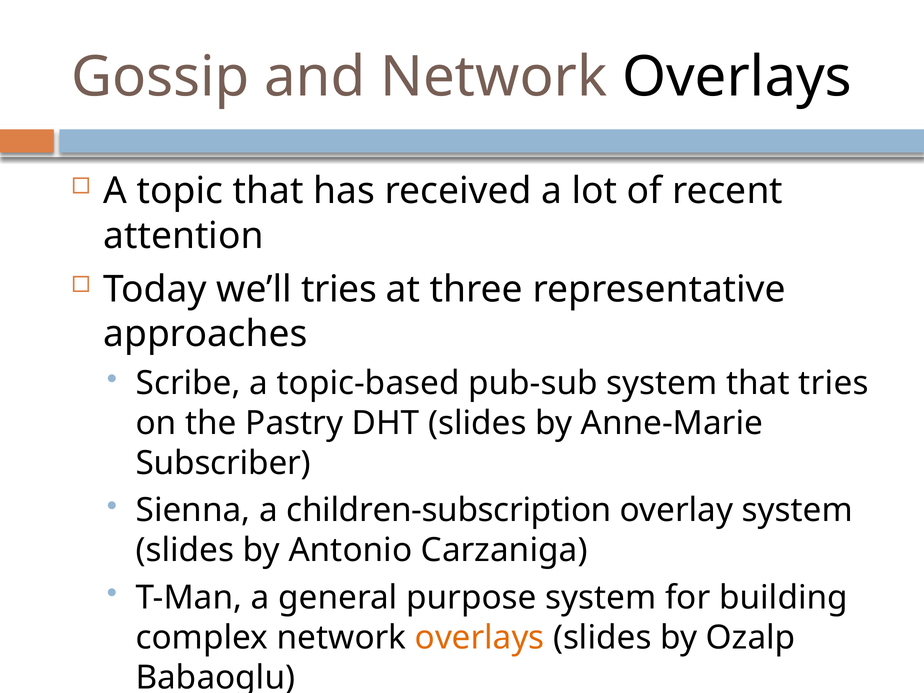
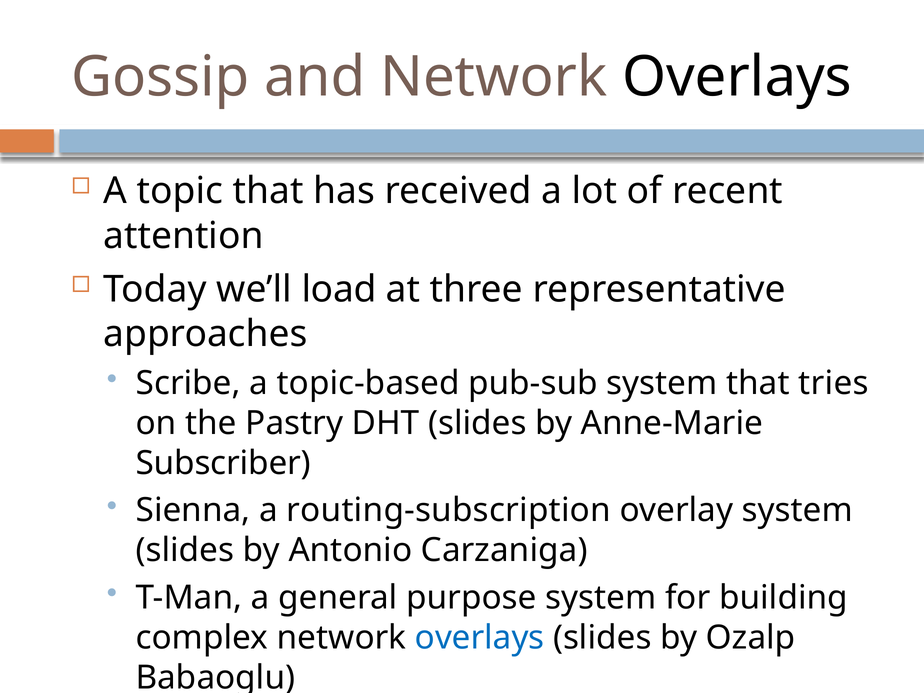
we’ll tries: tries -> load (339, 290)
children-subscription: children-subscription -> routing-subscription (449, 510)
overlays colour: orange -> blue (480, 638)
